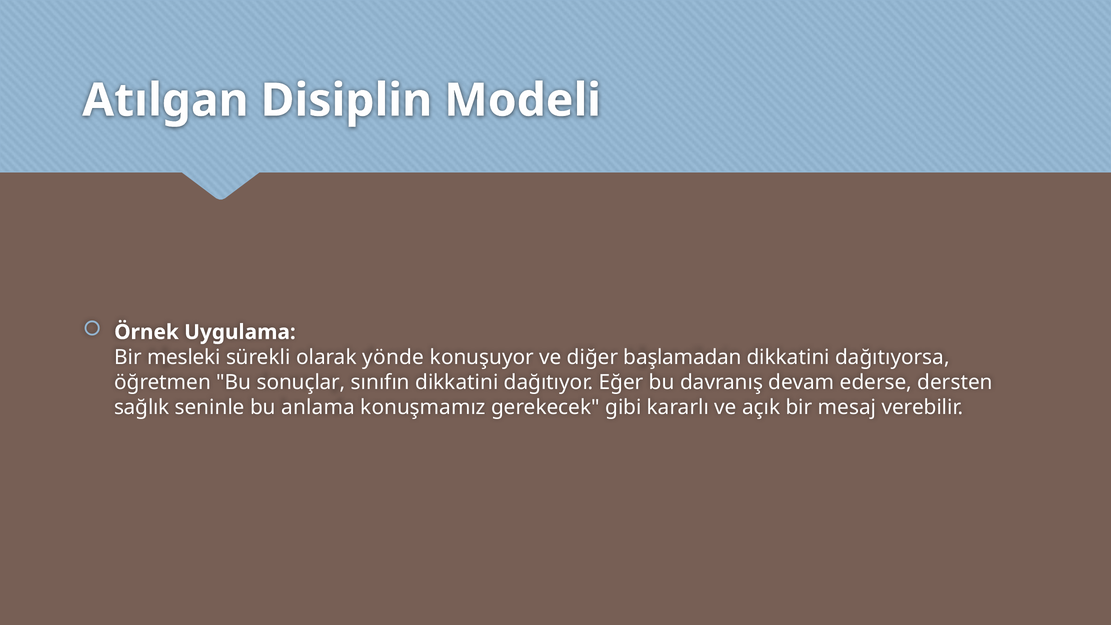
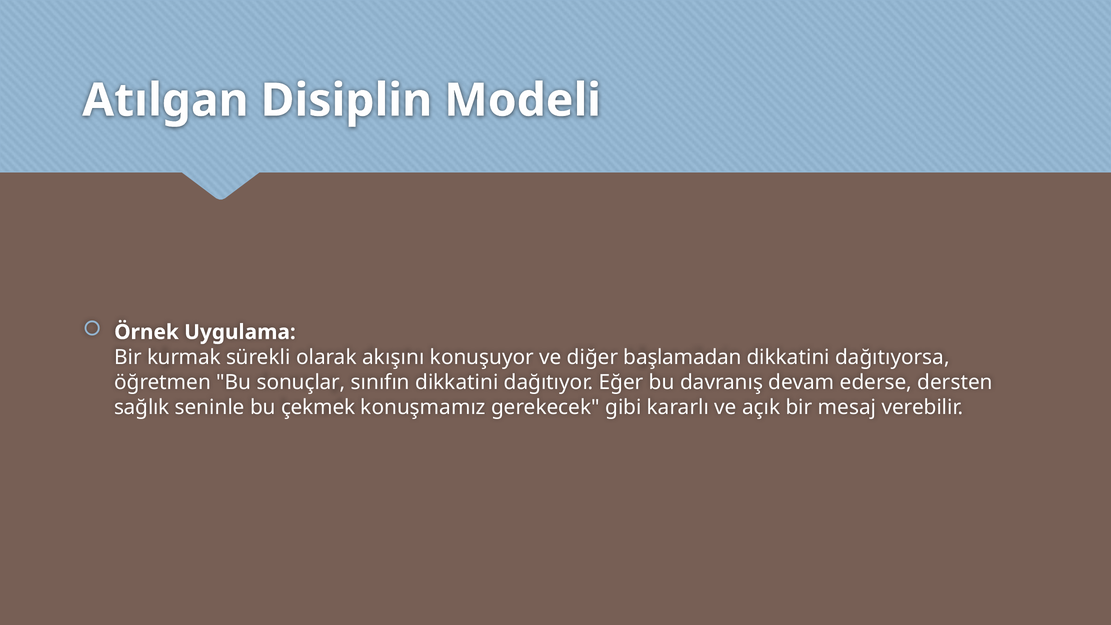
mesleki: mesleki -> kurmak (184, 357)
yönde: yönde -> akışını (393, 357)
anlama: anlama -> çekmek (318, 407)
